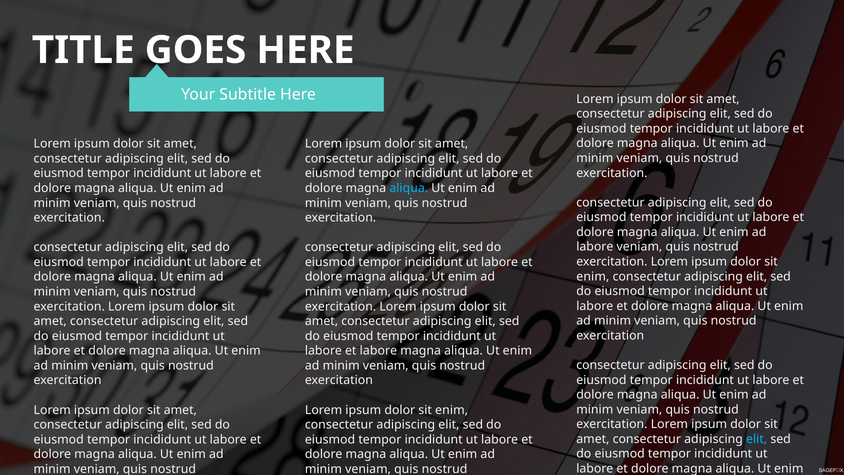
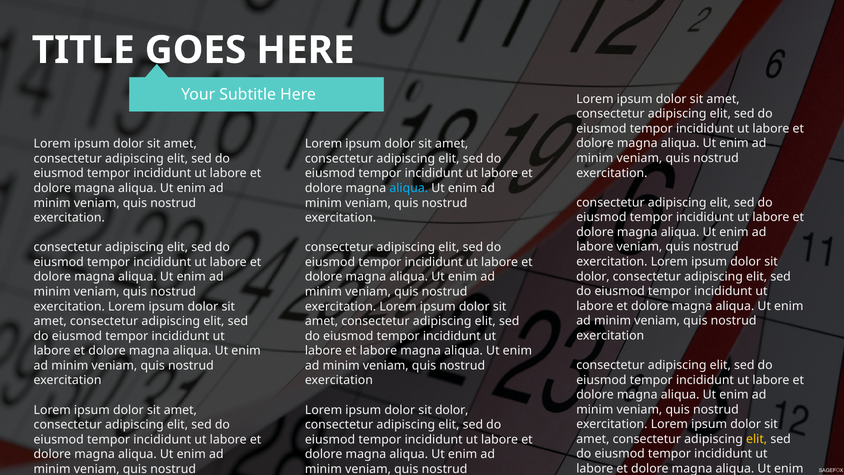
enim: enim -> dolor (593, 276)
enim: enim -> dolor (452, 410)
elit colour: light blue -> yellow (757, 439)
